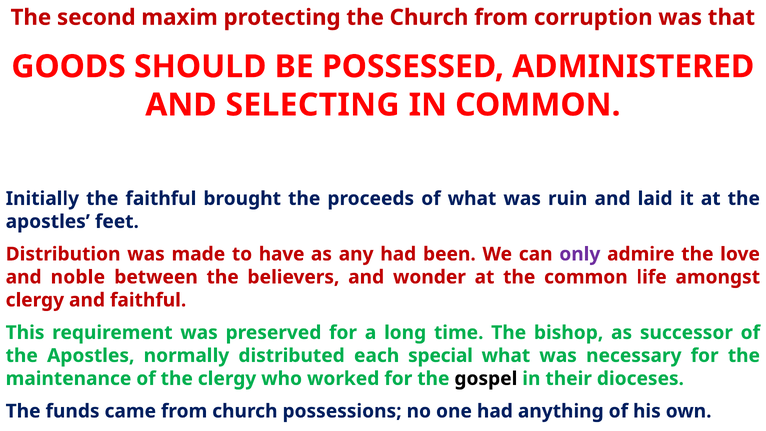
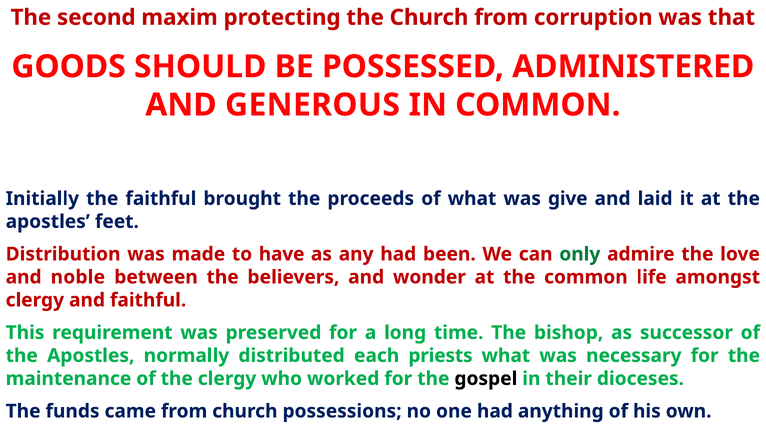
SELECTING: SELECTING -> GENEROUS (312, 105)
ruin: ruin -> give (568, 199)
only colour: purple -> green (580, 254)
special: special -> priests (440, 356)
